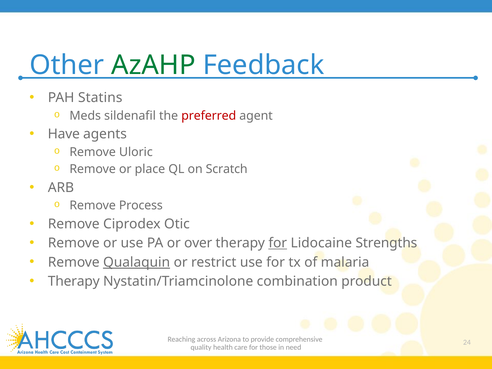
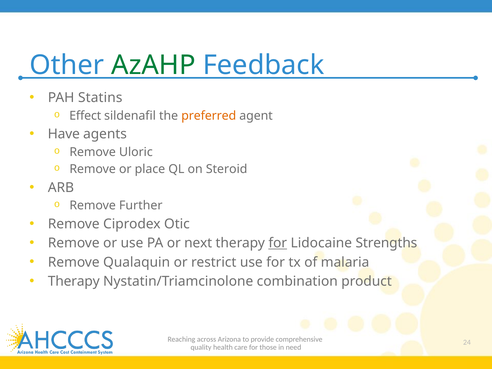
Meds: Meds -> Effect (85, 116)
preferred colour: red -> orange (209, 116)
Scratch: Scratch -> Steroid (227, 169)
Process: Process -> Further (141, 206)
over: over -> next (198, 243)
Qualaquin underline: present -> none (137, 262)
